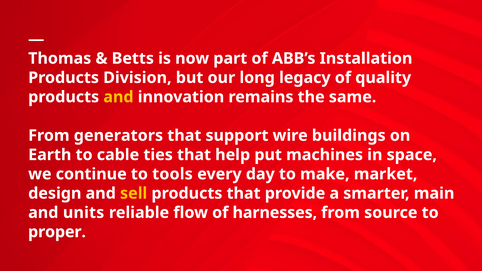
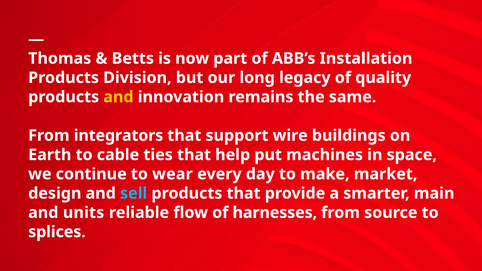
generators: generators -> integrators (119, 136)
tools: tools -> wear (172, 174)
sell colour: yellow -> light blue (134, 193)
proper: proper -> splices (57, 232)
